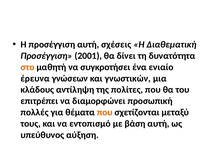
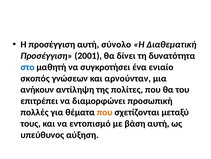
σχέσεις: σχέσεις -> σύνολο (116, 44)
στο colour: orange -> blue (27, 67)
έρευνα: έρευνα -> σκοπός (35, 78)
γνωστικών: γνωστικών -> αρνούνταν (128, 78)
κλάδους: κλάδους -> ανήκουν (37, 89)
